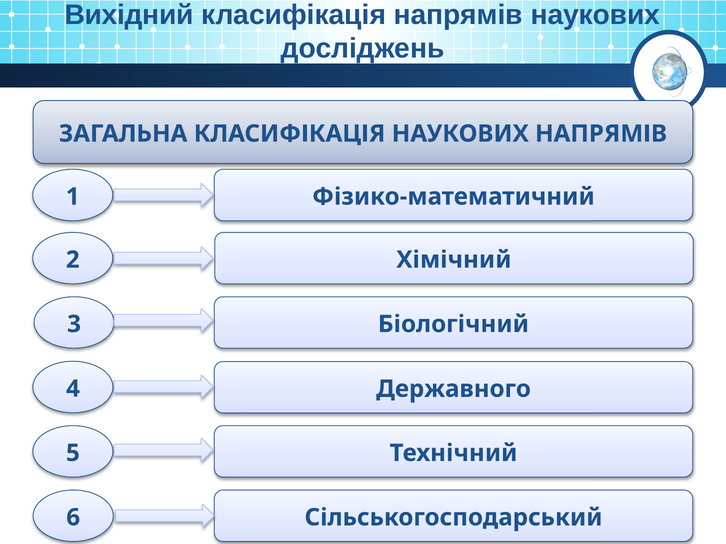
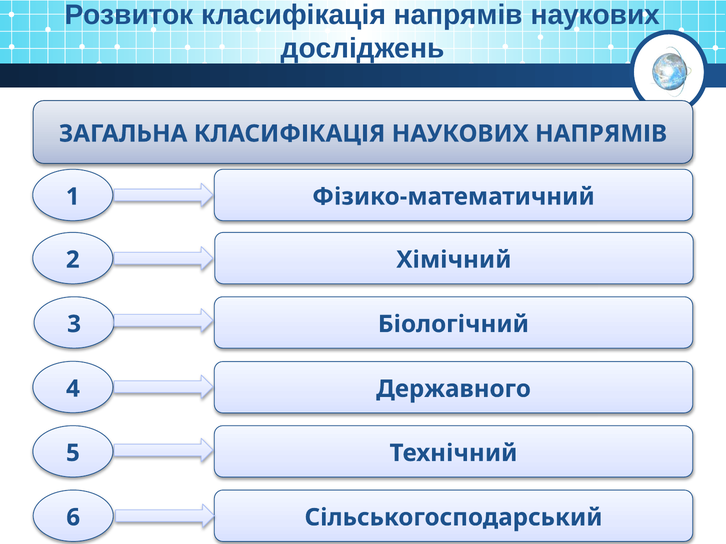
Вихідний: Вихідний -> Розвиток (129, 15)
